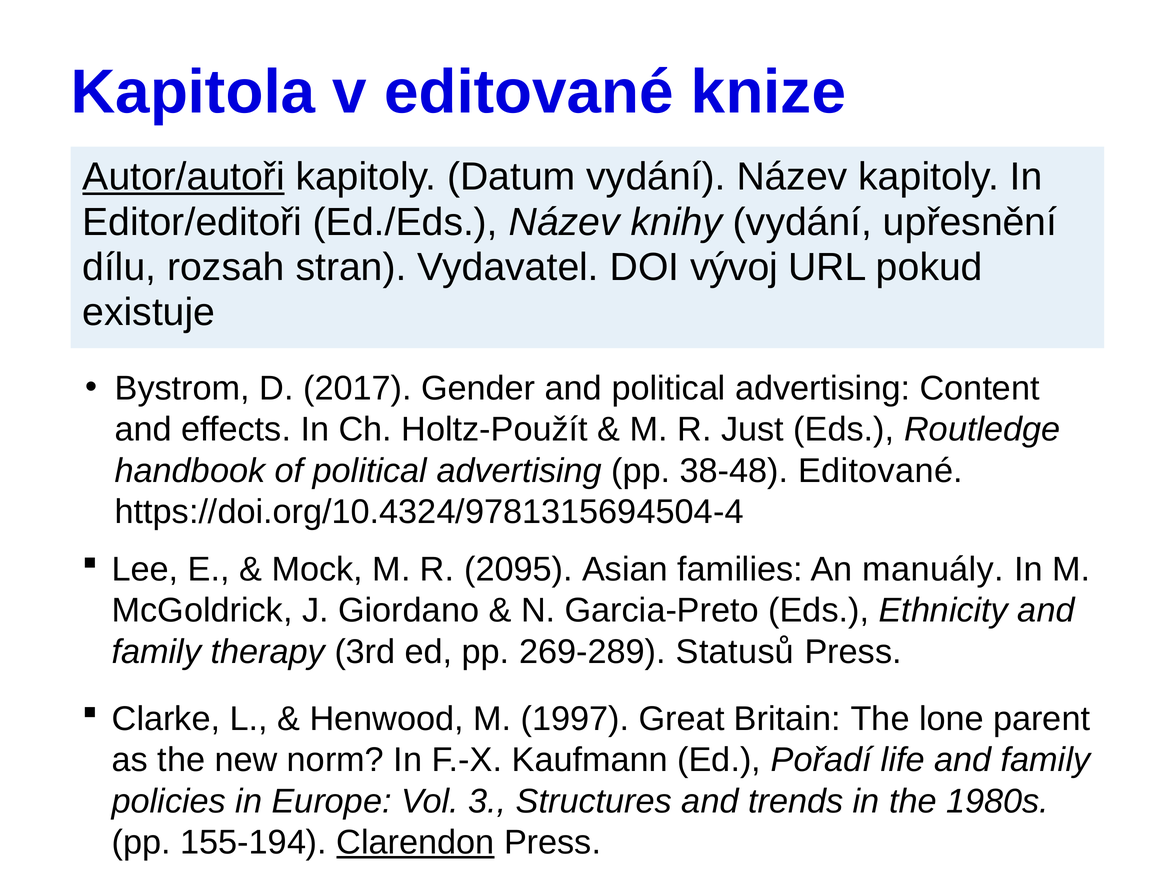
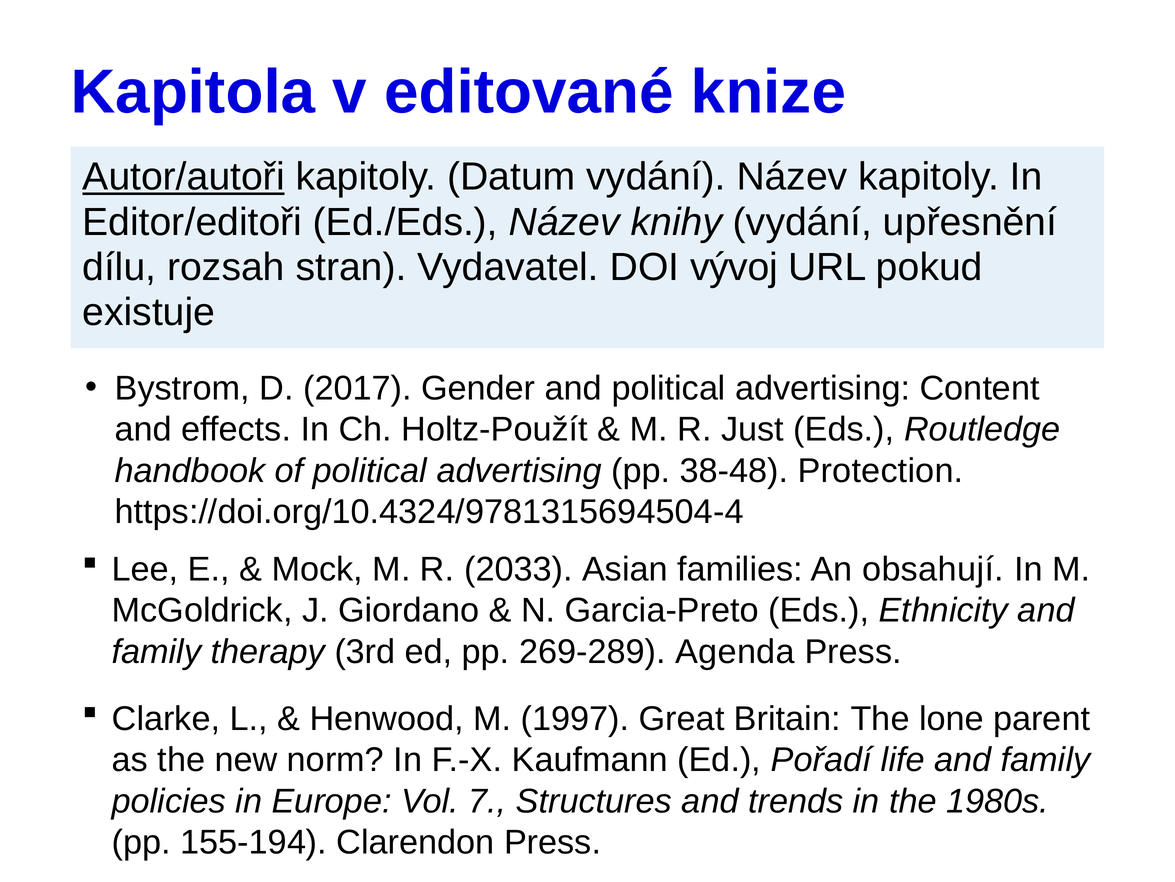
38-48 Editované: Editované -> Protection (881, 470)
2095: 2095 -> 2033 (518, 569)
manuály: manuály -> obsahují (933, 569)
Statusů: Statusů -> Agenda (735, 651)
3: 3 -> 7 (487, 801)
Clarendon underline: present -> none (415, 842)
